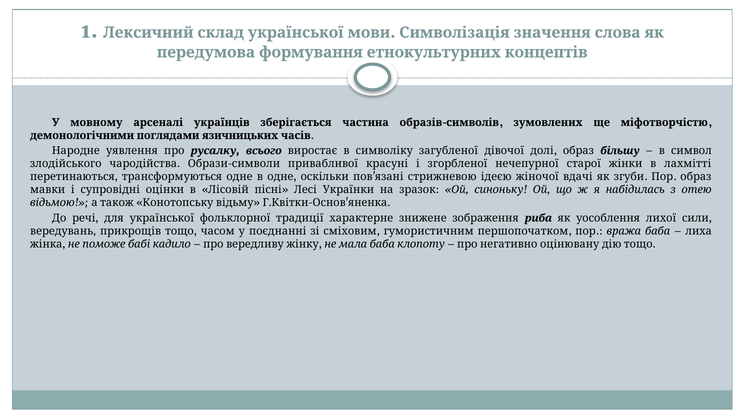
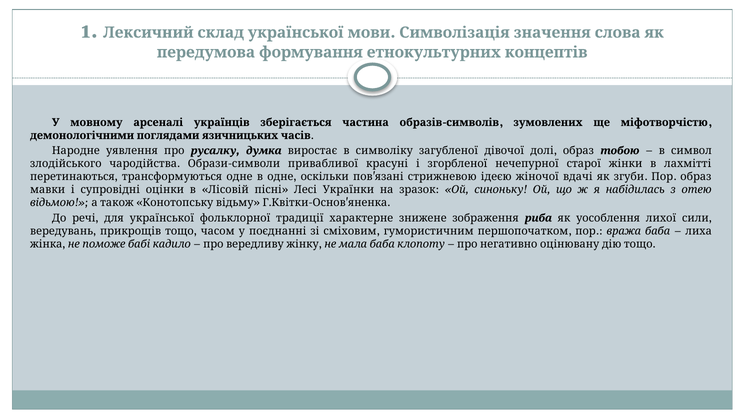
всього: всього -> думка (264, 151)
більшу: більшу -> тобою (620, 151)
